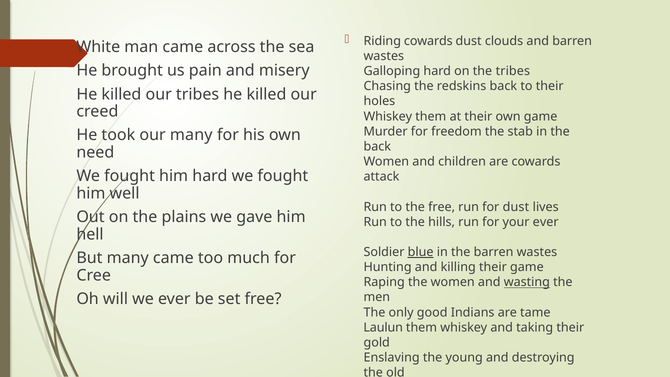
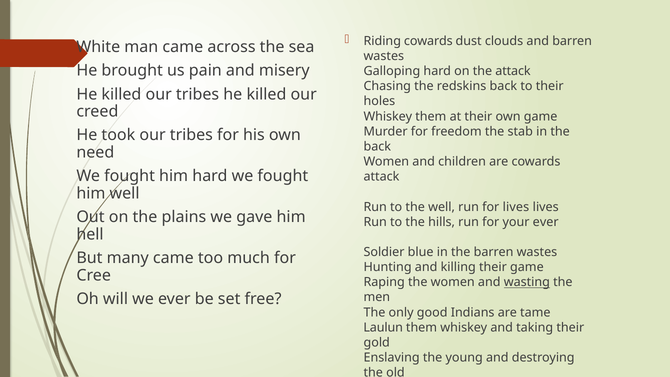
the tribes: tribes -> attack (513, 71)
took our many: many -> tribes (191, 135)
the free: free -> well (442, 207)
for dust: dust -> lives (516, 207)
blue underline: present -> none (421, 252)
